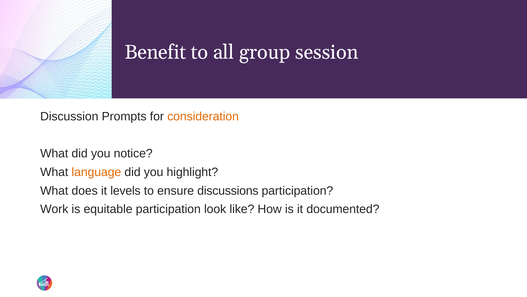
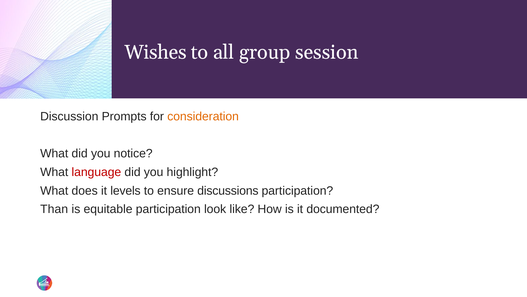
Benefit: Benefit -> Wishes (156, 52)
language colour: orange -> red (96, 172)
Work: Work -> Than (54, 209)
